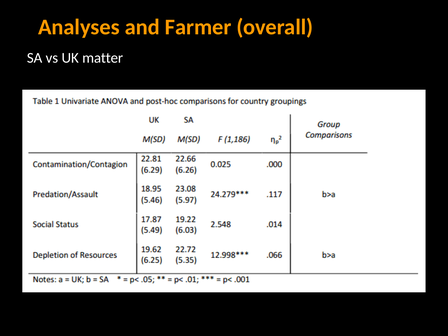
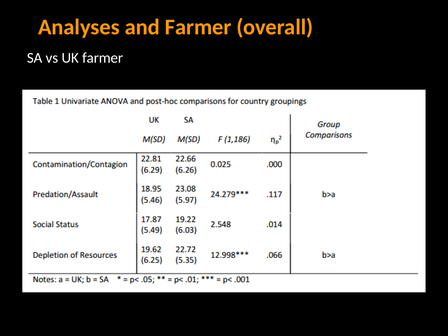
UK matter: matter -> farmer (103, 58)
